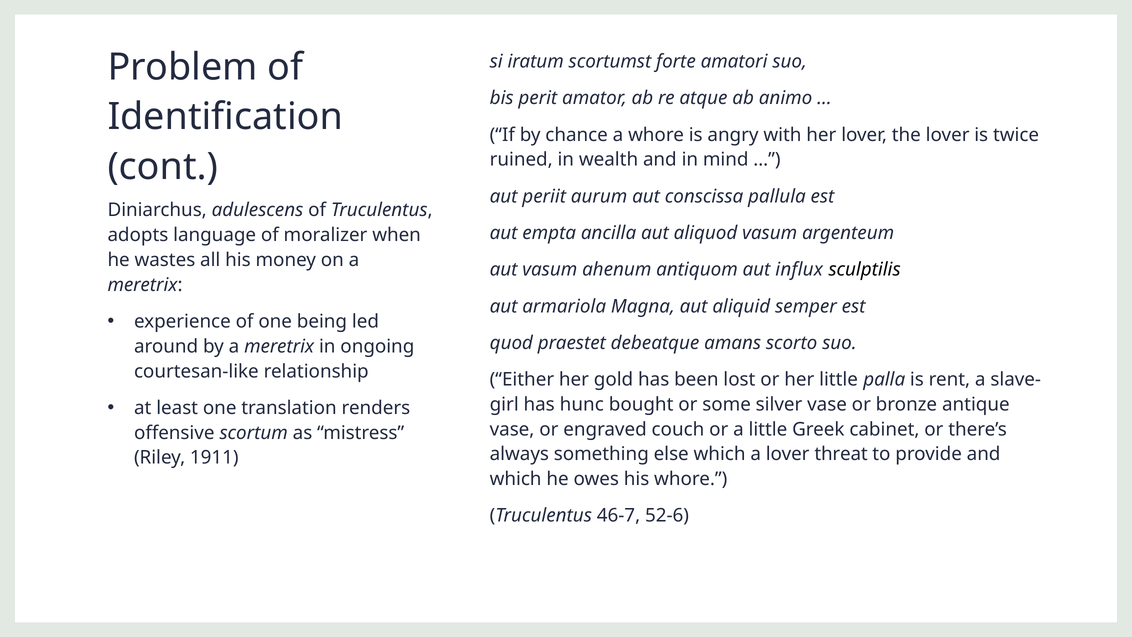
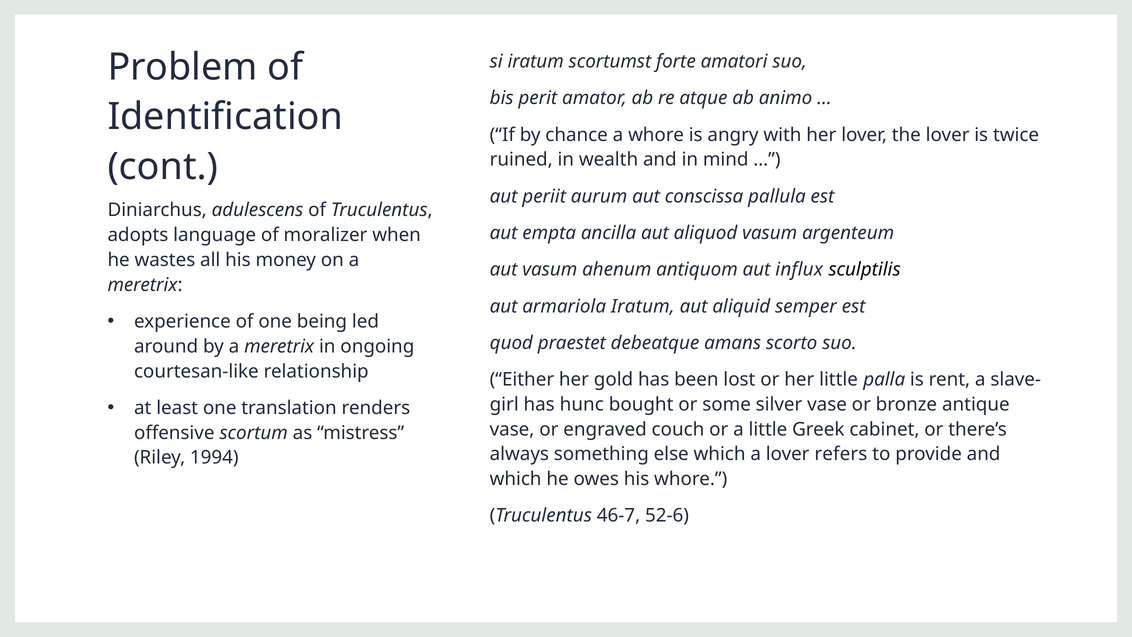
armariola Magna: Magna -> Iratum (643, 306)
threat: threat -> refers (841, 454)
1911: 1911 -> 1994 (214, 458)
